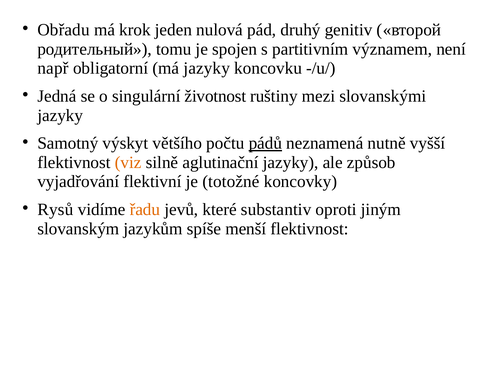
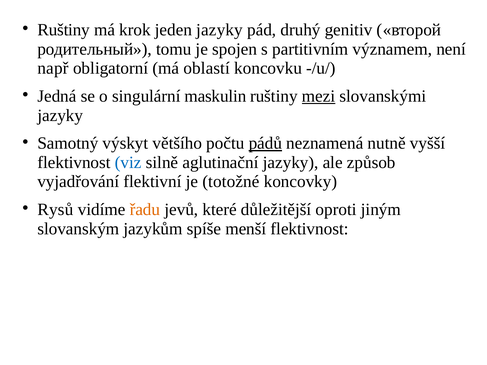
Obřadu: Obřadu -> Ruštiny (64, 30)
jeden nulová: nulová -> jazyky (220, 30)
má jazyky: jazyky -> oblastí (207, 68)
životnost: životnost -> maskulin (215, 96)
mezi underline: none -> present (319, 96)
viz colour: orange -> blue (128, 163)
substantiv: substantiv -> důležitější (276, 210)
